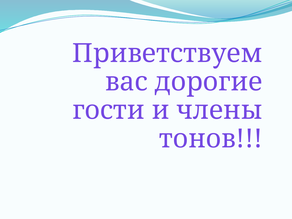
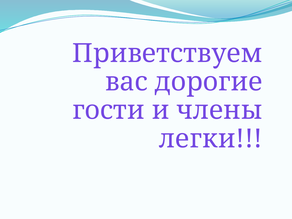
тонов: тонов -> легки (211, 139)
